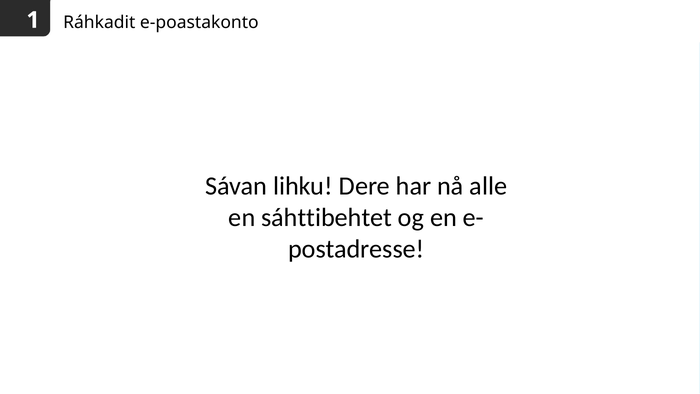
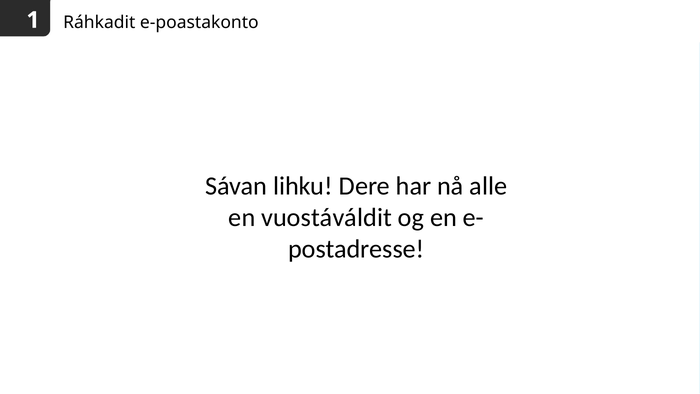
sáhttibehtet: sáhttibehtet -> vuostáváldit (327, 218)
